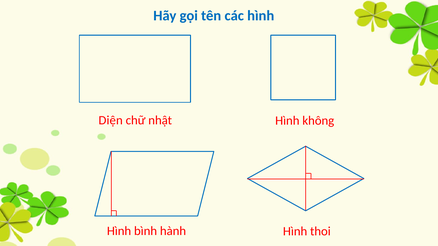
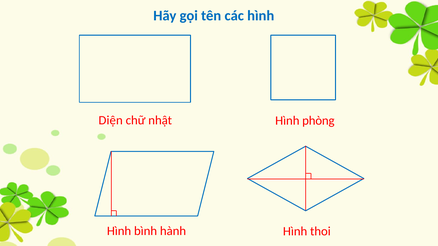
không: không -> phòng (318, 121)
